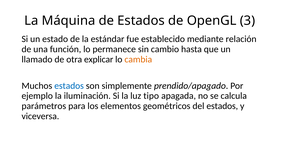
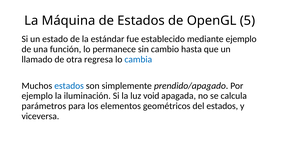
3: 3 -> 5 (247, 21)
mediante relación: relación -> ejemplo (241, 39)
explicar: explicar -> regresa (99, 60)
cambia colour: orange -> blue (138, 60)
tipo: tipo -> void (151, 96)
